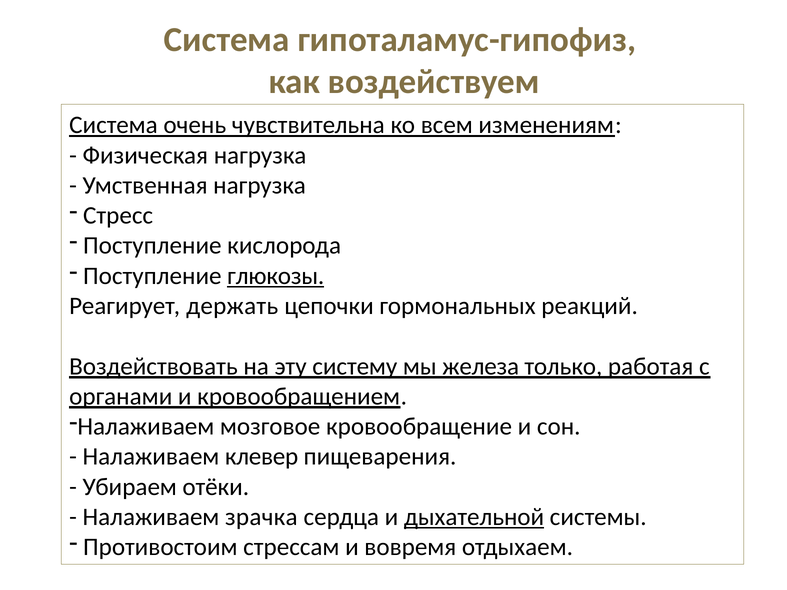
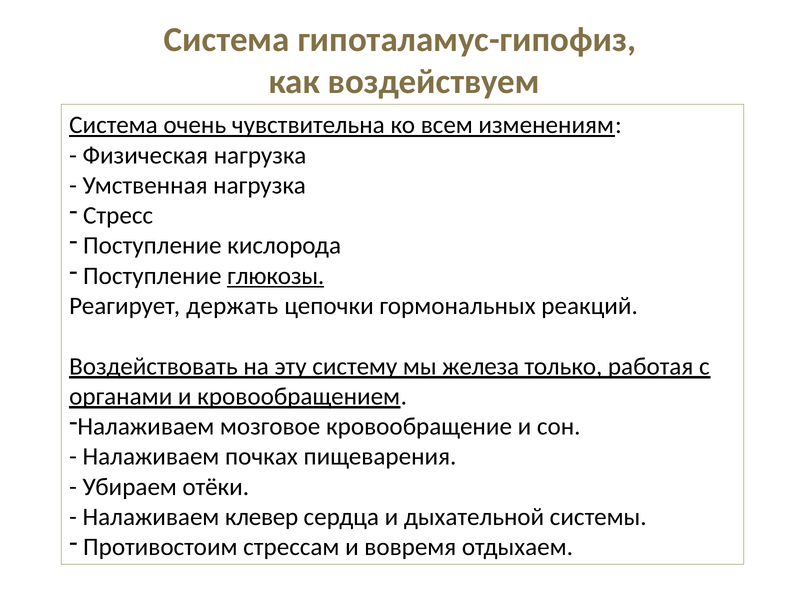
клевер: клевер -> почках (261, 457)
зрачка: зрачка -> клевер (262, 517)
дыхательной underline: present -> none (474, 517)
